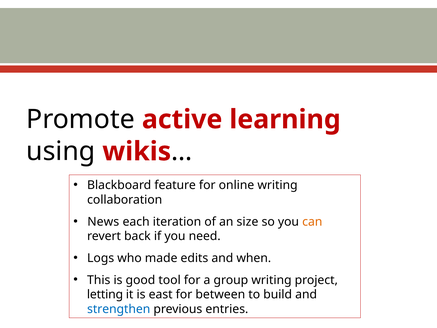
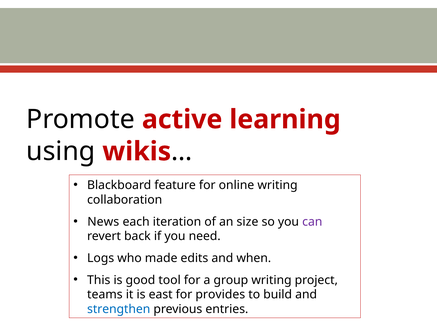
can colour: orange -> purple (312, 222)
letting: letting -> teams (105, 294)
between: between -> provides (220, 294)
